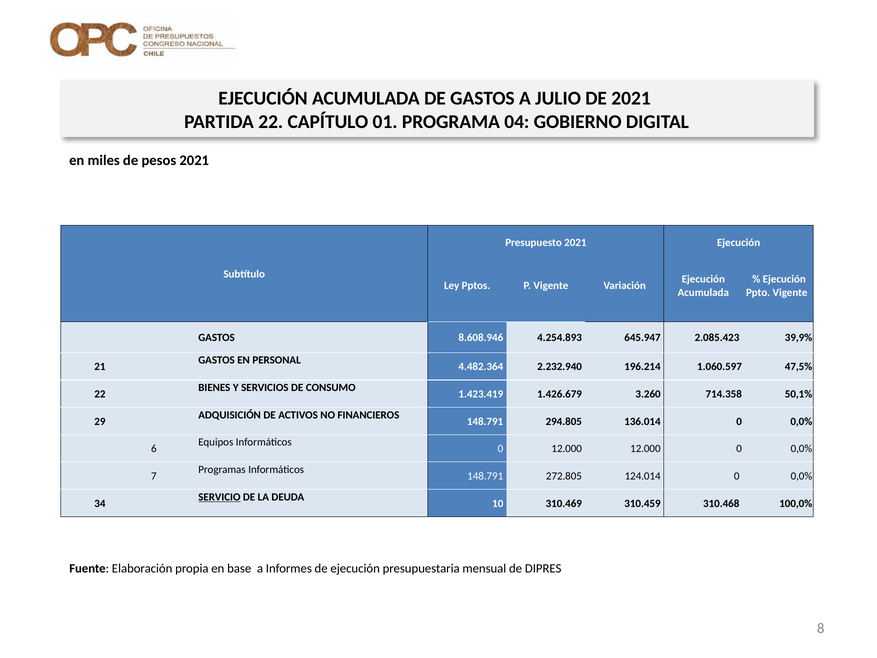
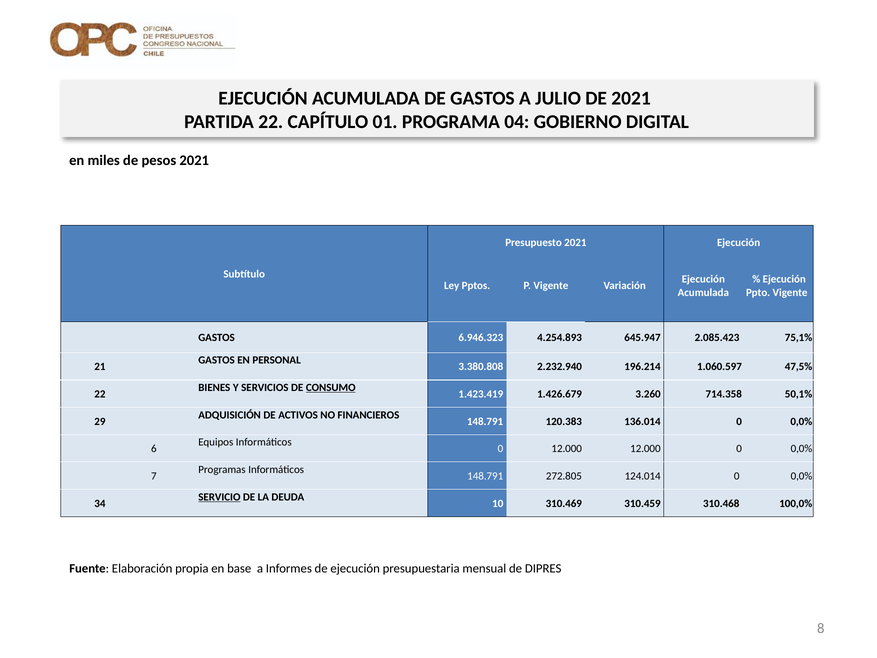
8.608.946: 8.608.946 -> 6.946.323 (481, 338)
39,9%: 39,9% -> 75,1% (799, 338)
4.482.364: 4.482.364 -> 3.380.808 (481, 367)
CONSUMO underline: none -> present (331, 387)
294.805: 294.805 -> 120.383 (564, 421)
